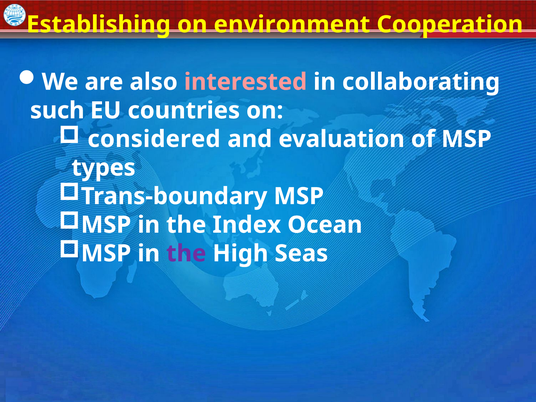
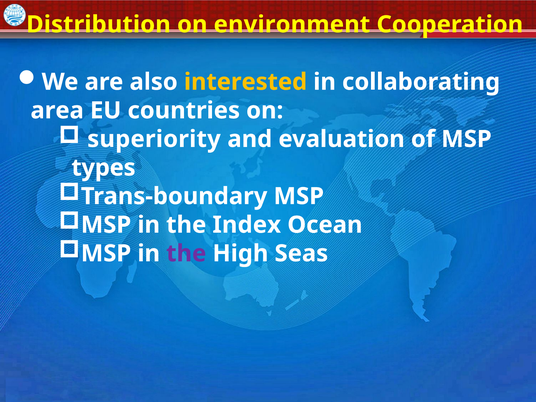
Establishing: Establishing -> Distribution (98, 24)
interested colour: pink -> yellow (246, 82)
such: such -> area (57, 111)
considered: considered -> superiority (154, 139)
